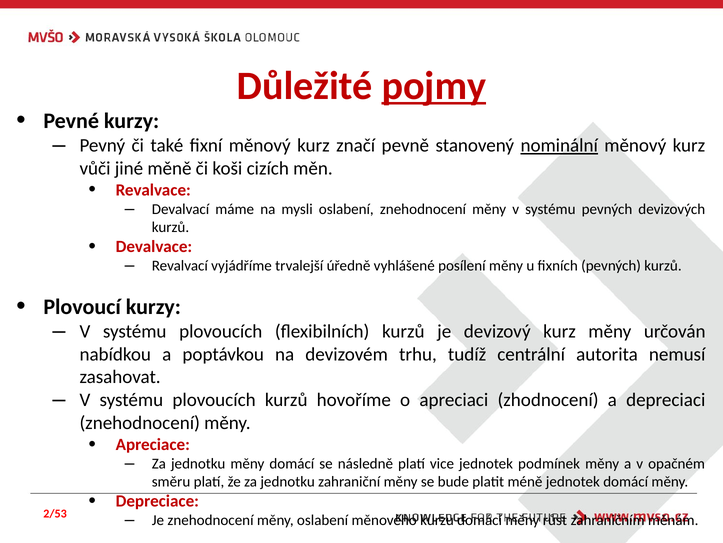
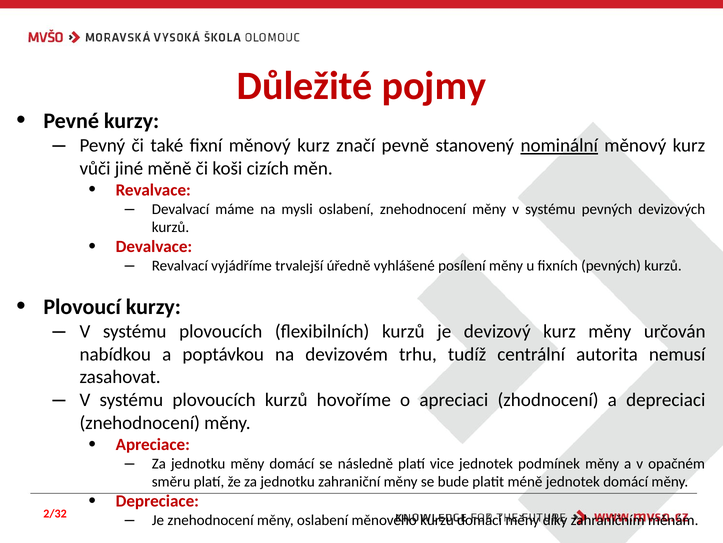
pojmy underline: present -> none (434, 86)
2/53: 2/53 -> 2/32 (55, 513)
růst: růst -> díky (555, 520)
